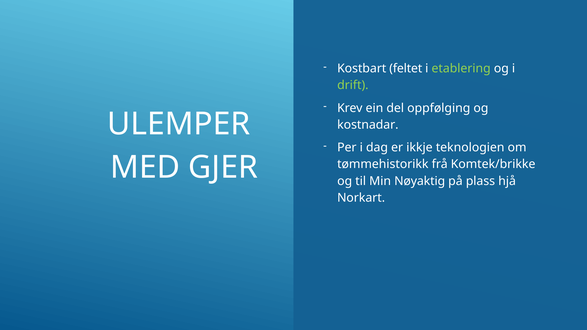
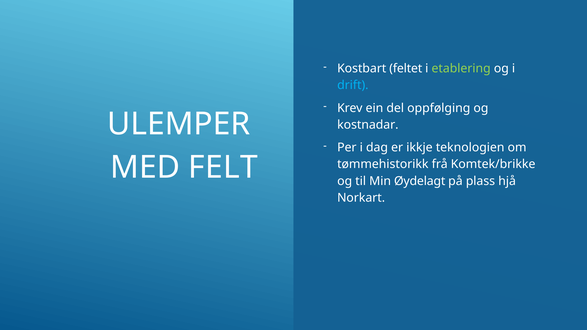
drift colour: light green -> light blue (353, 85)
GJER: GJER -> FELT (223, 167)
Nøyaktig: Nøyaktig -> Øydelagt (420, 181)
